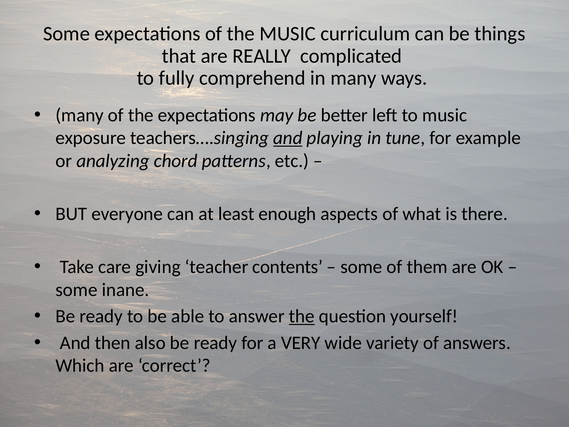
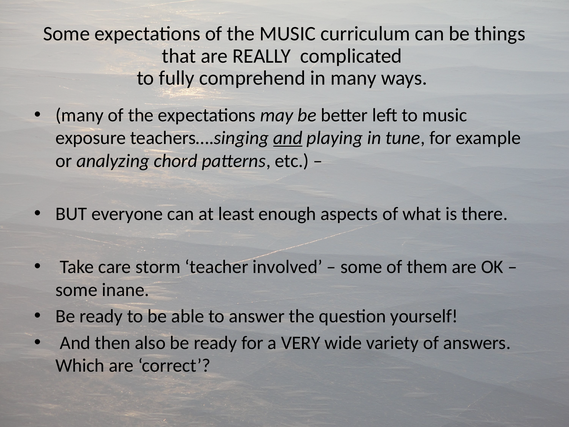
giving: giving -> storm (158, 267)
contents: contents -> involved (288, 267)
the underline: present -> none (302, 316)
